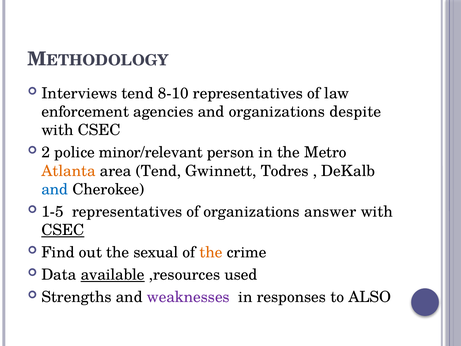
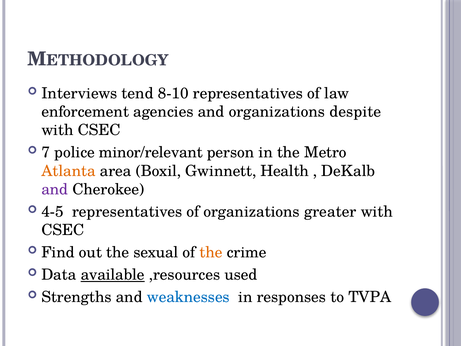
2: 2 -> 7 (46, 152)
area Tend: Tend -> Boxil (158, 171)
Todres: Todres -> Health (285, 171)
and colour: blue -> purple (55, 189)
1-5: 1-5 -> 4-5 (53, 212)
answer: answer -> greater (330, 212)
CSEC underline: present -> none (63, 230)
weaknesses colour: purple -> blue (188, 297)
ALSO: ALSO -> TVPA (370, 297)
